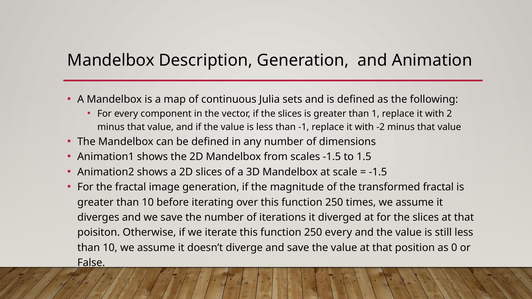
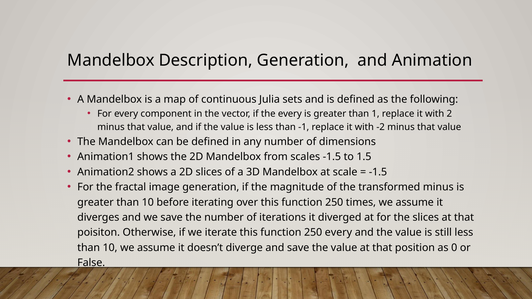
if the slices: slices -> every (290, 114)
transformed fractal: fractal -> minus (438, 187)
